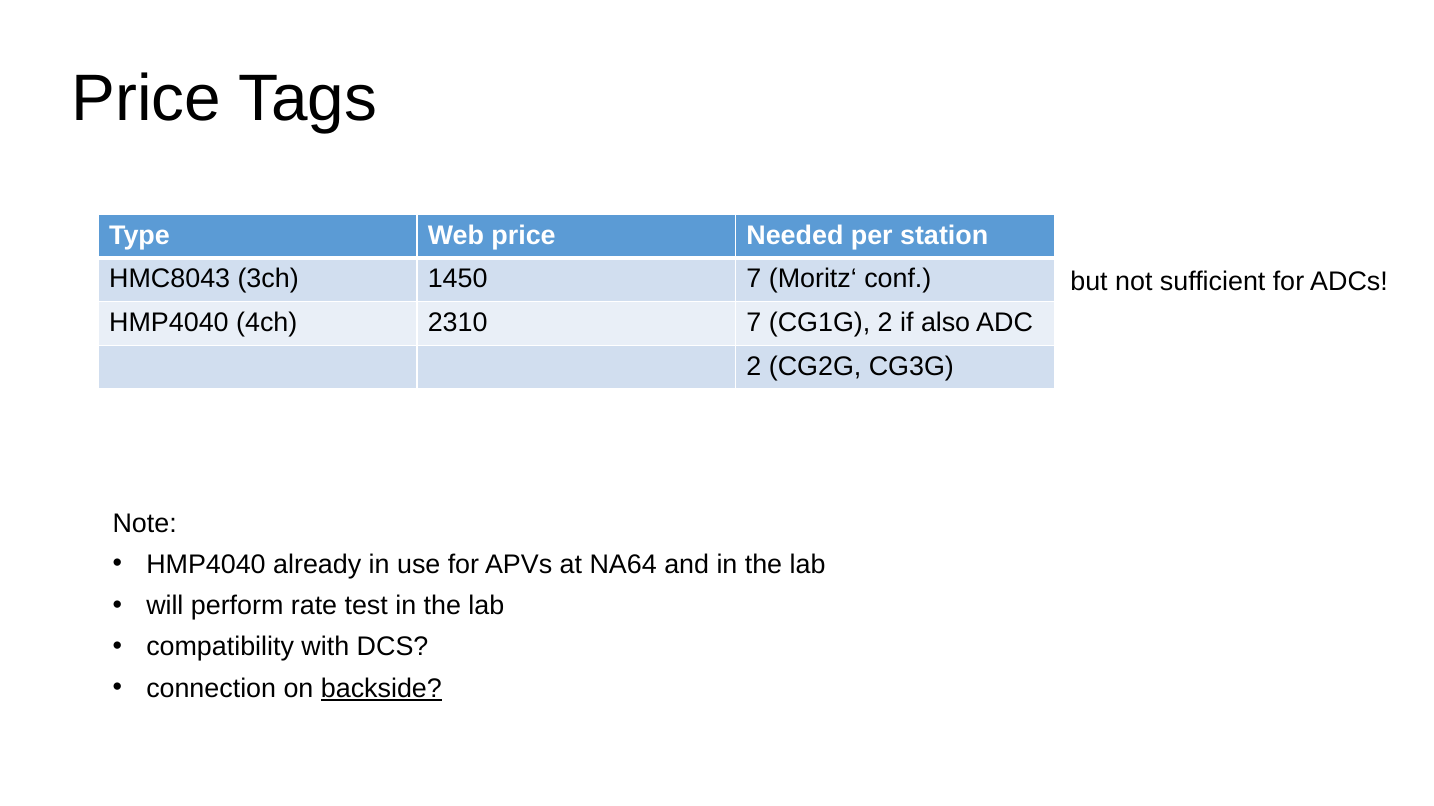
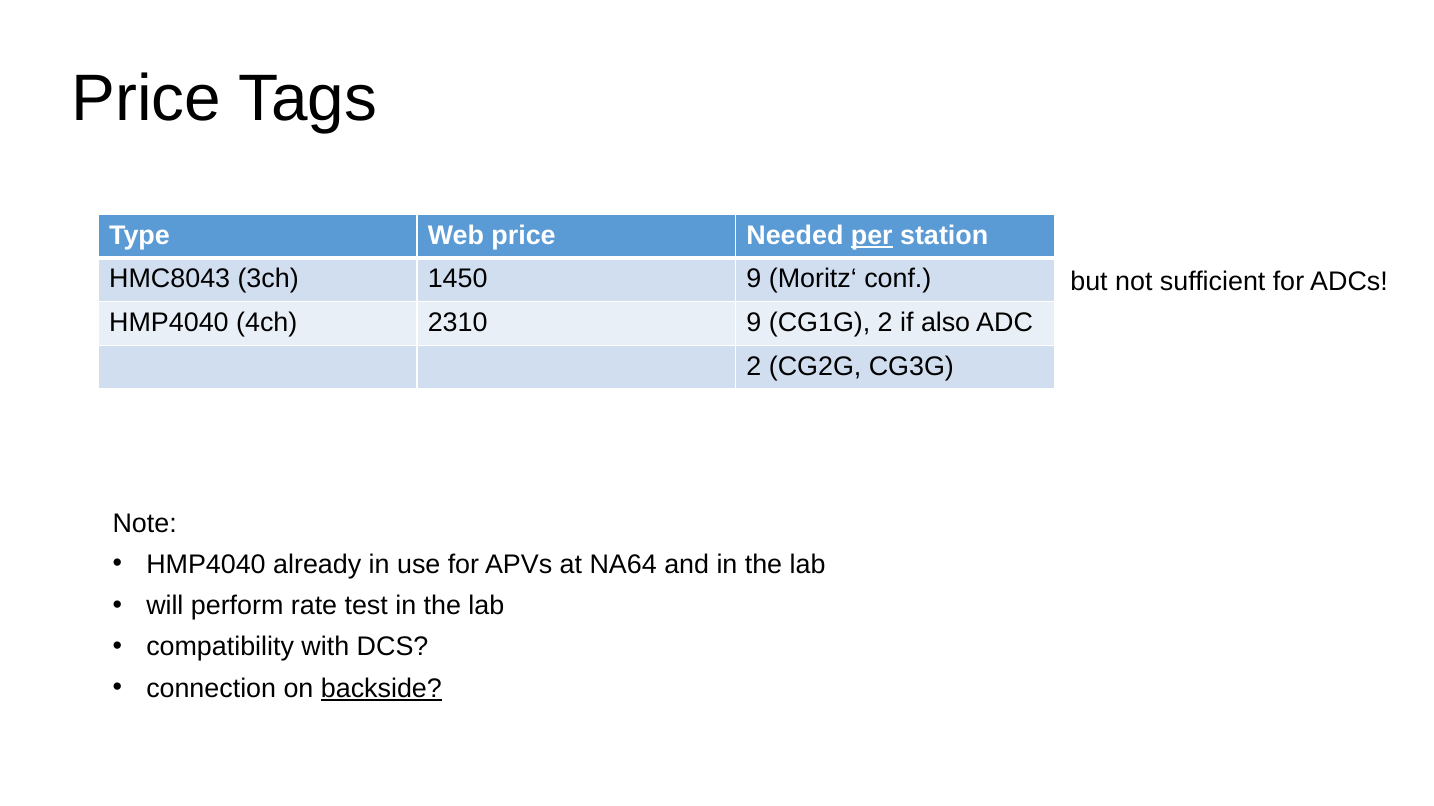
per underline: none -> present (872, 236)
1450 7: 7 -> 9 (754, 279)
2310 7: 7 -> 9 (754, 323)
